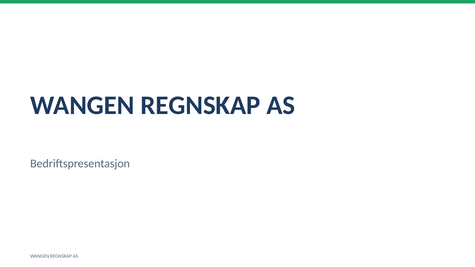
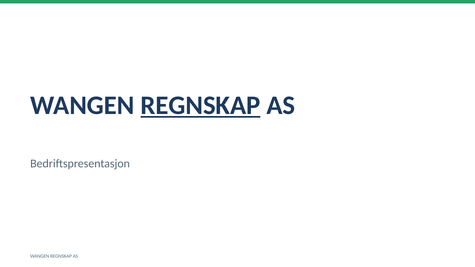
REGNSKAP underline: none -> present (201, 105)
